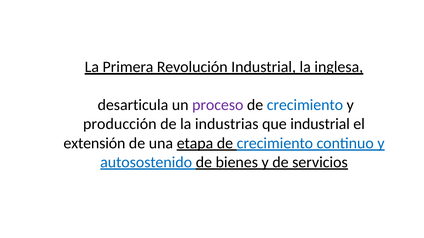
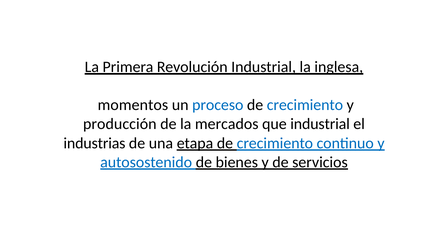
desarticula: desarticula -> momentos (133, 105)
proceso colour: purple -> blue (218, 105)
industrias: industrias -> mercados (227, 124)
extensión: extensión -> industrias (94, 143)
